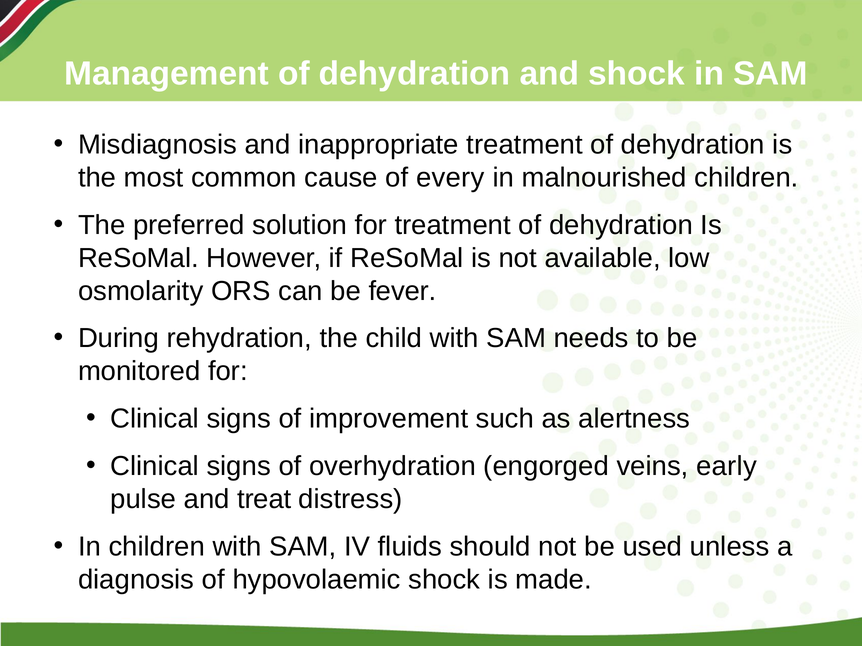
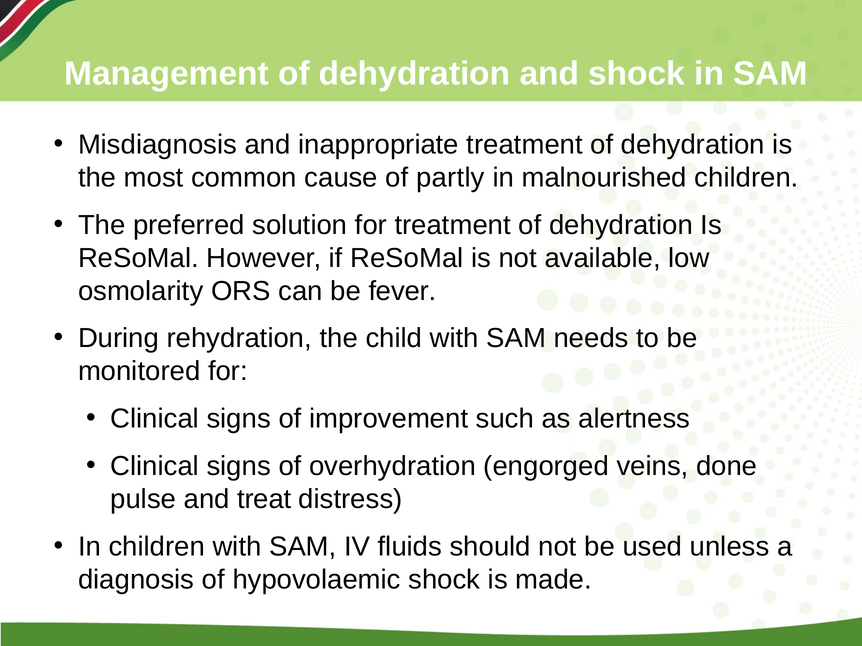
every: every -> partly (450, 178)
early: early -> done (727, 466)
